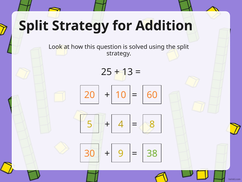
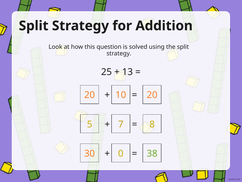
10 60: 60 -> 20 (152, 95)
4: 4 -> 7 (121, 124)
9: 9 -> 0 (121, 153)
